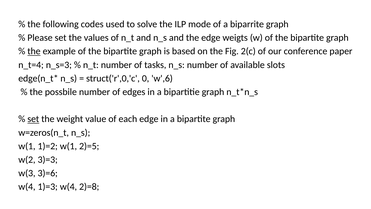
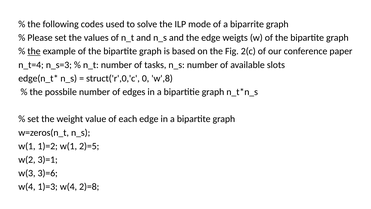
w',6: w',6 -> w',8 (162, 78)
set underline: present -> none (33, 119)
3)=3: 3)=3 -> 3)=1 (48, 159)
